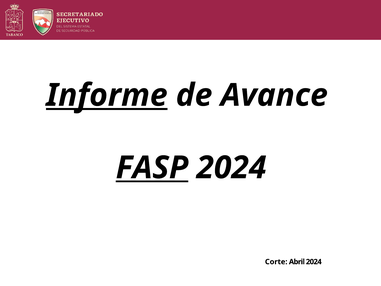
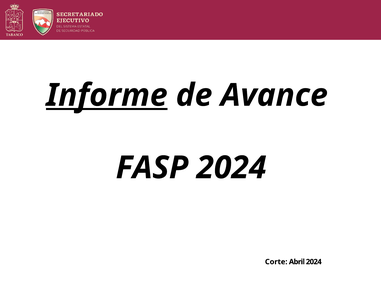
FASP underline: present -> none (152, 168)
